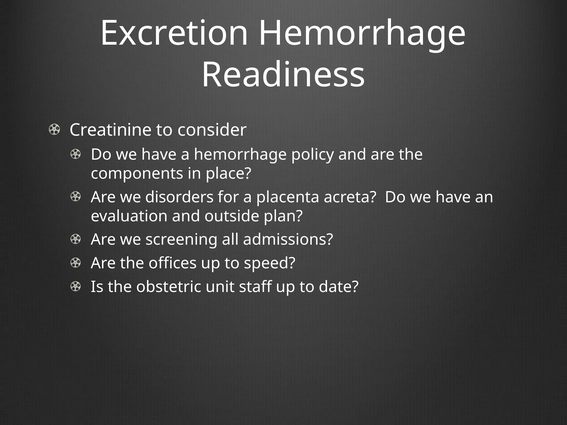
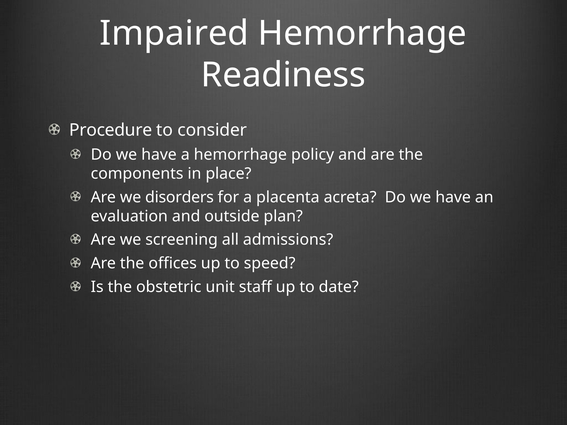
Excretion: Excretion -> Impaired (174, 34)
Creatinine: Creatinine -> Procedure (111, 130)
